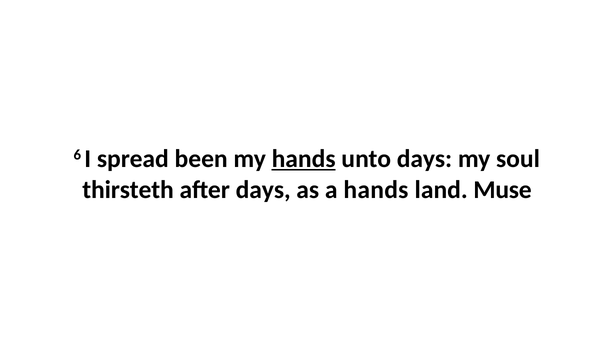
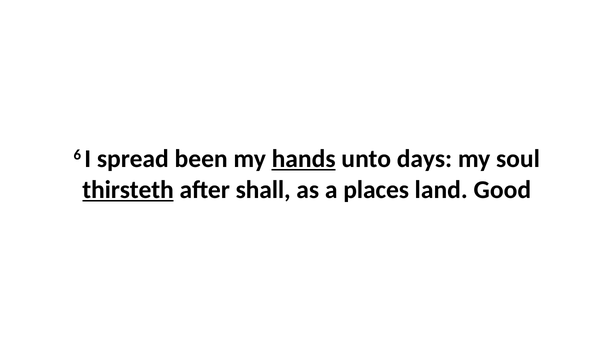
thirsteth underline: none -> present (128, 190)
after days: days -> shall (263, 190)
a hands: hands -> places (376, 190)
Muse: Muse -> Good (502, 190)
